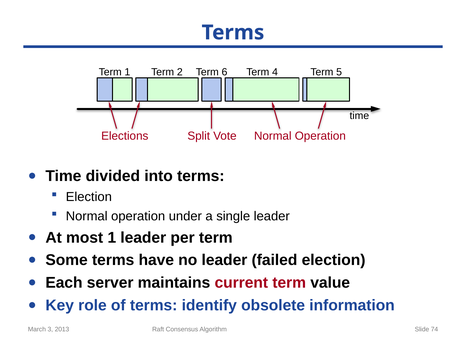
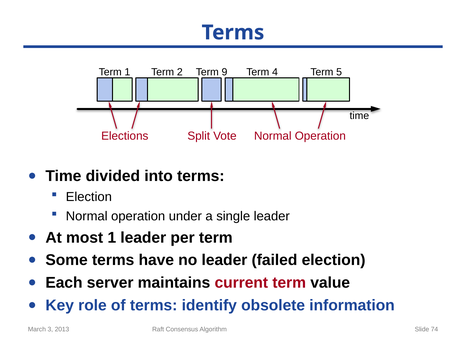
6: 6 -> 9 (224, 72)
